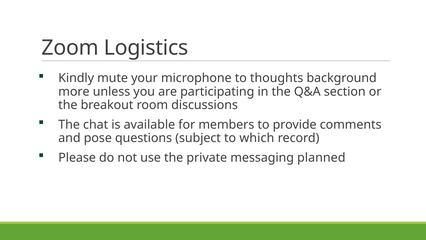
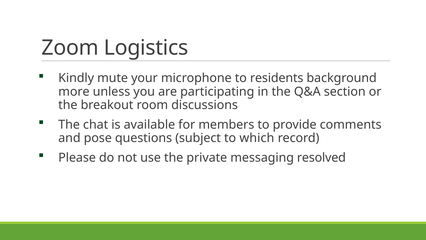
thoughts: thoughts -> residents (277, 78)
planned: planned -> resolved (321, 157)
